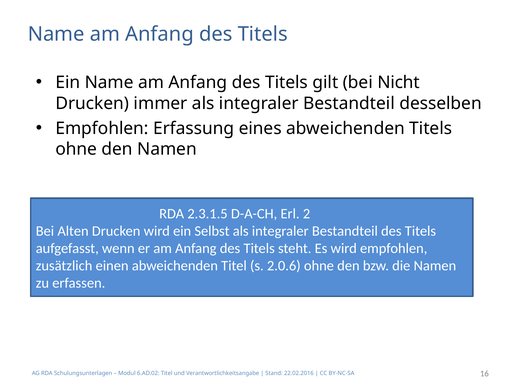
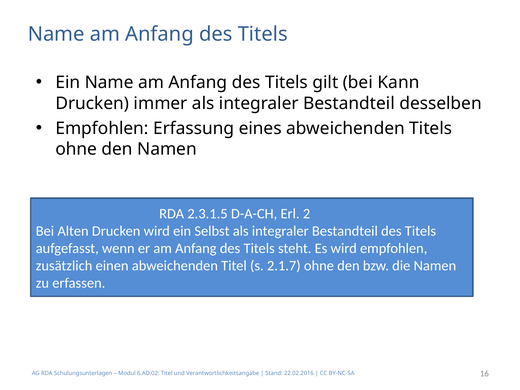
Nicht: Nicht -> Kann (399, 83)
2.0.6: 2.0.6 -> 2.1.7 (284, 266)
